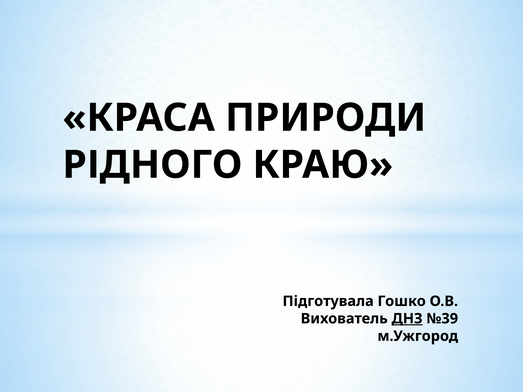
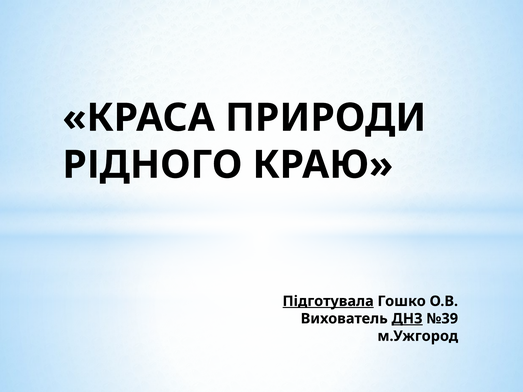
Підготувала underline: none -> present (328, 301)
